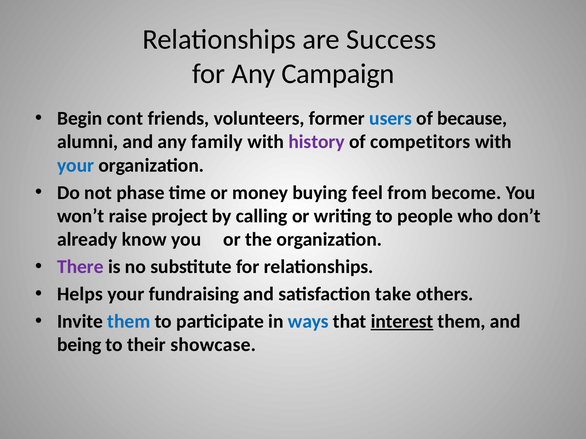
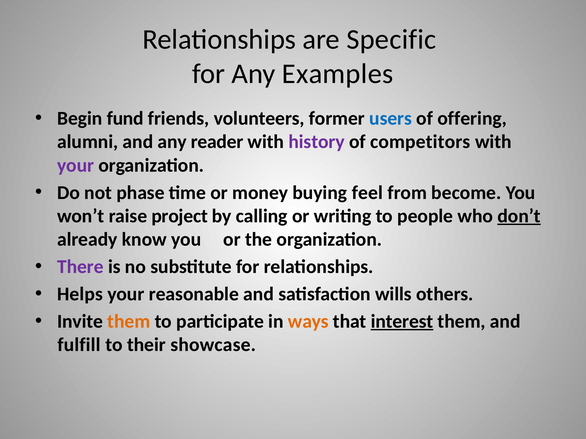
Success: Success -> Specific (391, 40)
Campaign: Campaign -> Examples (338, 74)
cont: cont -> fund (125, 119)
because: because -> offering (472, 119)
family: family -> reader (217, 142)
your colour: blue -> purple (76, 165)
don’t underline: none -> present (519, 216)
fundraising: fundraising -> reasonable (194, 294)
take: take -> wills (393, 294)
them colour: blue -> orange (129, 322)
ways colour: blue -> orange (308, 322)
being: being -> fulfill (79, 345)
